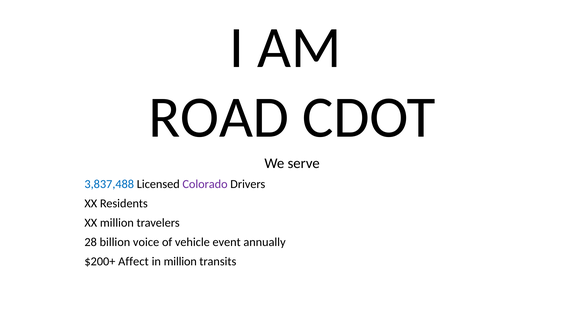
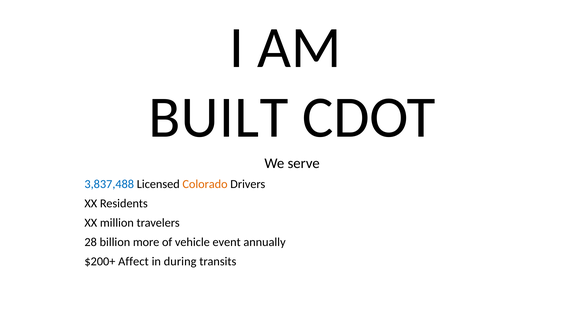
ROAD: ROAD -> BUILT (218, 117)
Colorado colour: purple -> orange (205, 184)
voice: voice -> more (146, 242)
in million: million -> during (180, 261)
